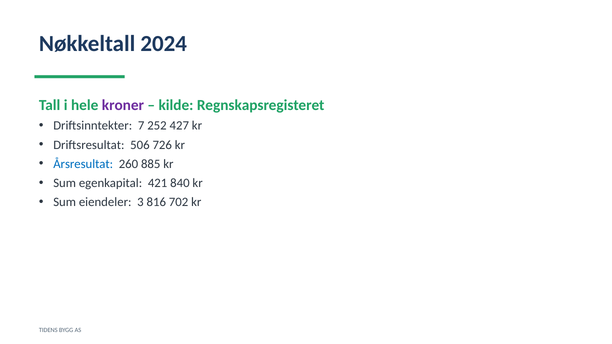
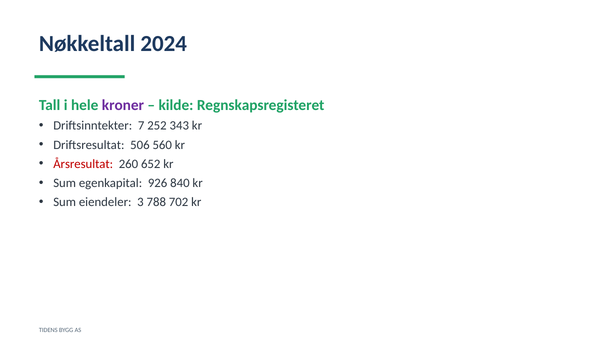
427: 427 -> 343 (179, 126)
726: 726 -> 560 (162, 145)
Årsresultat colour: blue -> red (83, 164)
885: 885 -> 652 (151, 164)
421: 421 -> 926 (158, 183)
816: 816 -> 788 (156, 202)
